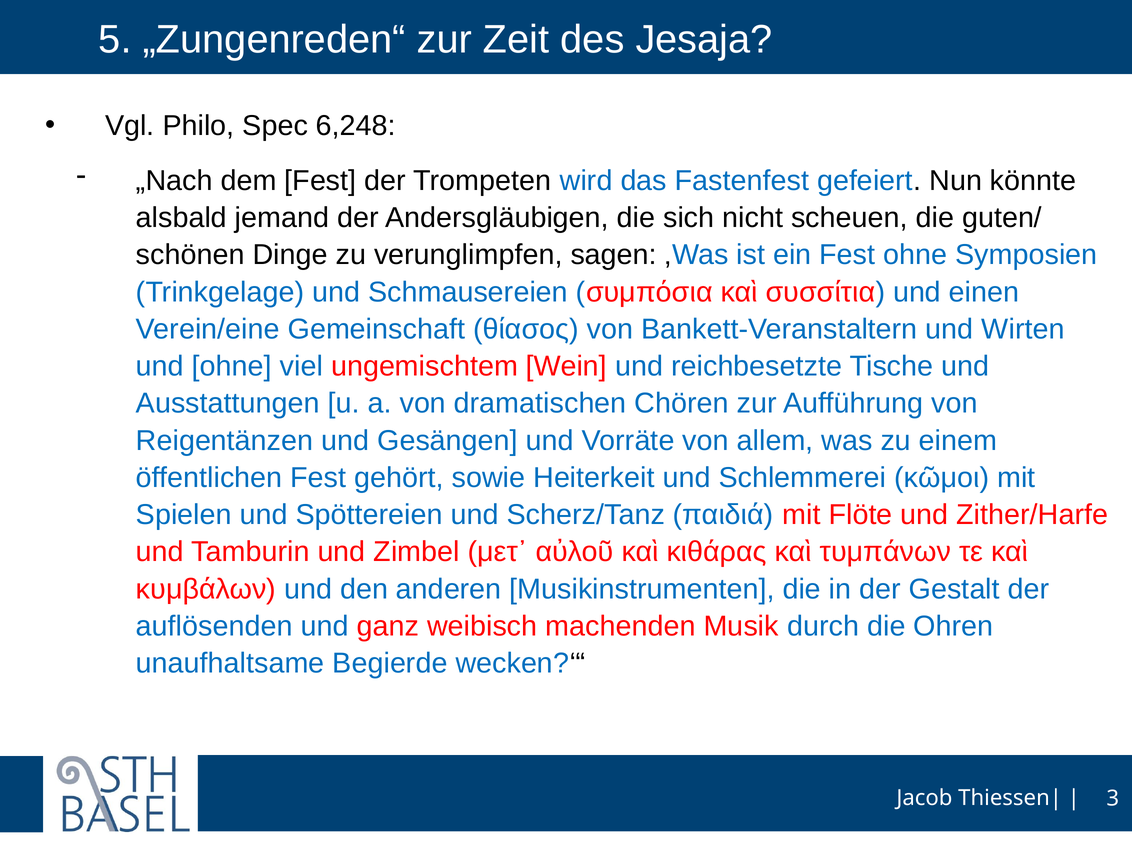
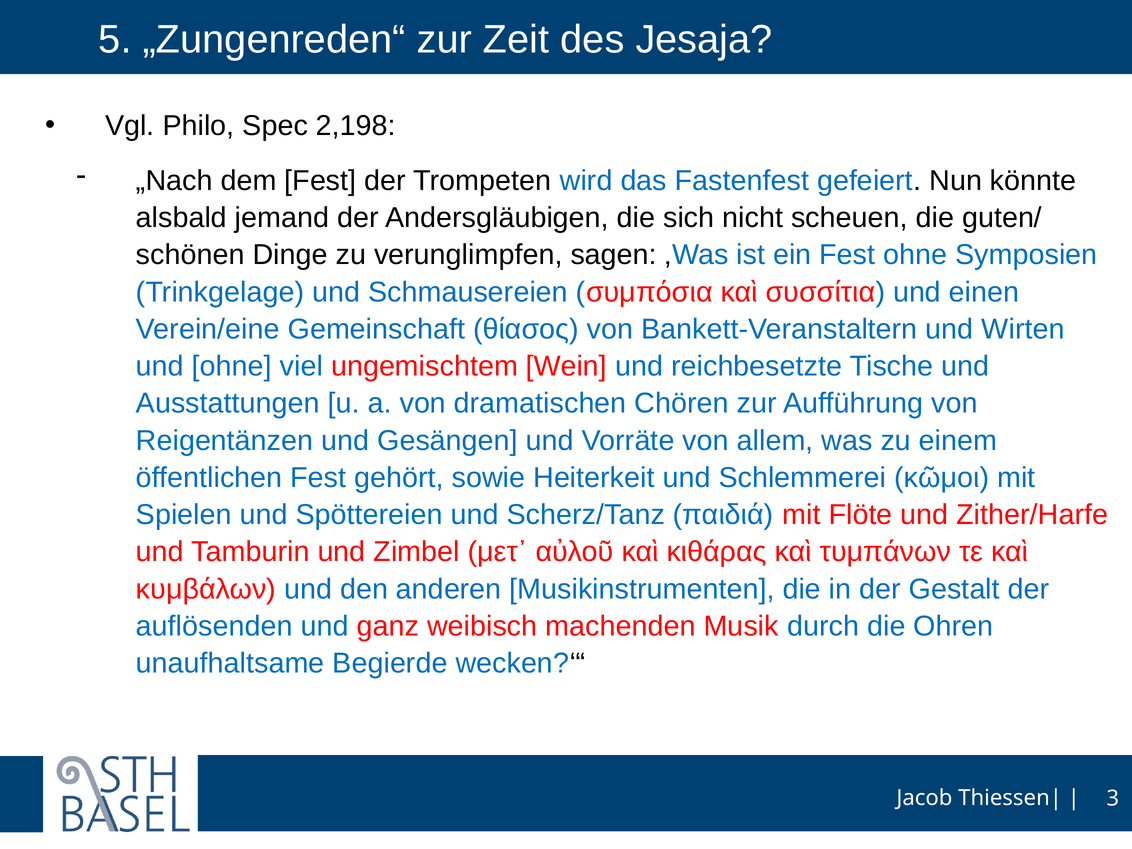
6,248: 6,248 -> 2,198 (356, 126)
